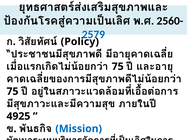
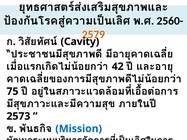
2579 colour: blue -> orange (93, 35)
Policy: Policy -> Cavity (80, 42)
75: 75 -> 42 (118, 67)
4925: 4925 -> 2573 (18, 116)
